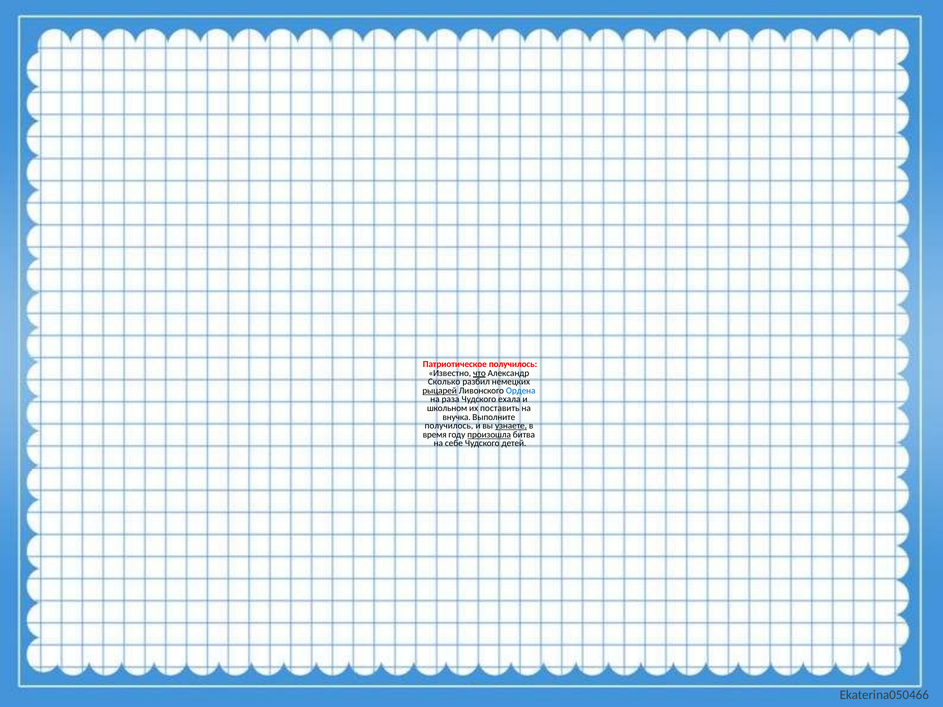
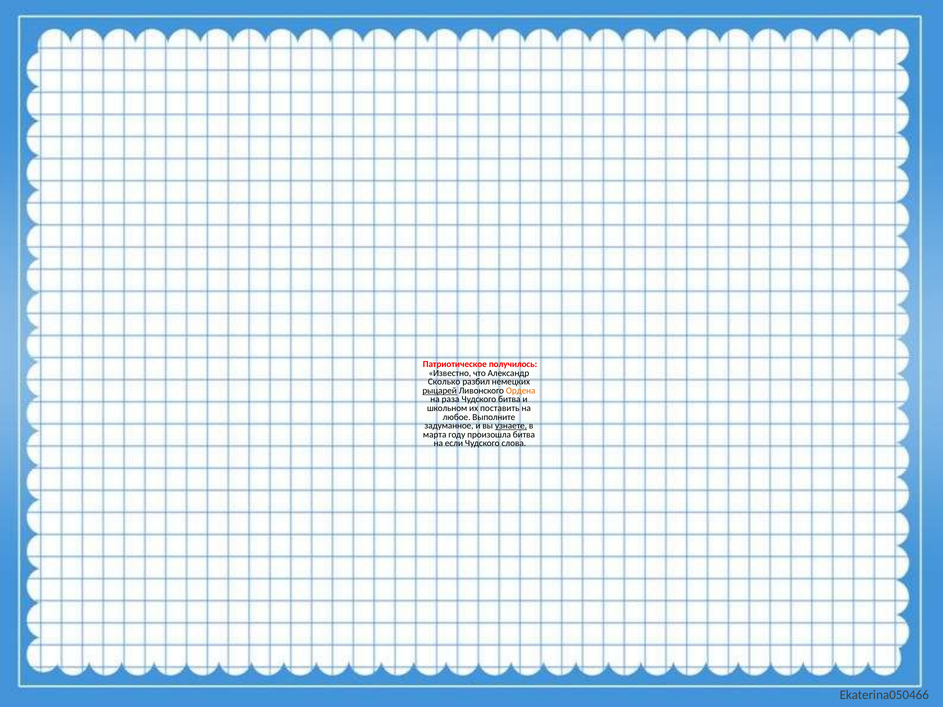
что underline: present -> none (479, 373)
Ордена colour: blue -> orange (521, 391)
Чудского ехала: ехала -> битва (509, 400)
внучка: внучка -> любое (457, 417)
получилось: получилось -> задуманное (449, 426)
время: время -> марта (435, 435)
произошла underline: present -> none (489, 435)
себе: себе -> если (454, 444)
детей: детей -> слова (514, 444)
